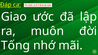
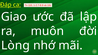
Tống: Tống -> Lòng (15, 46)
